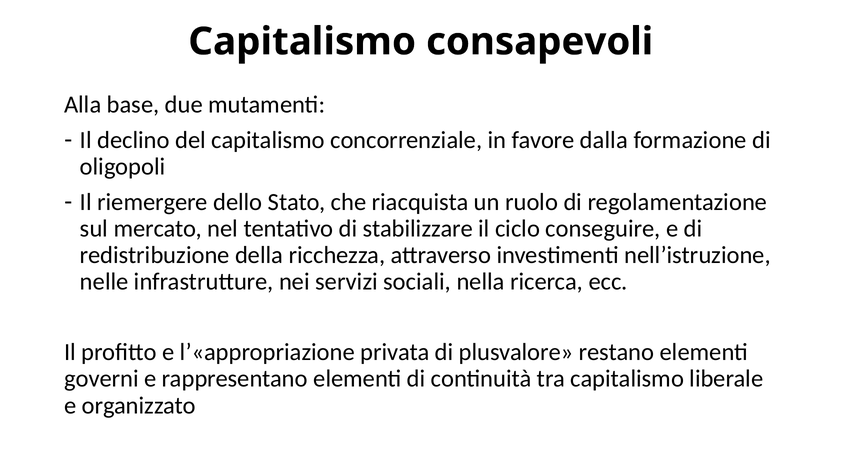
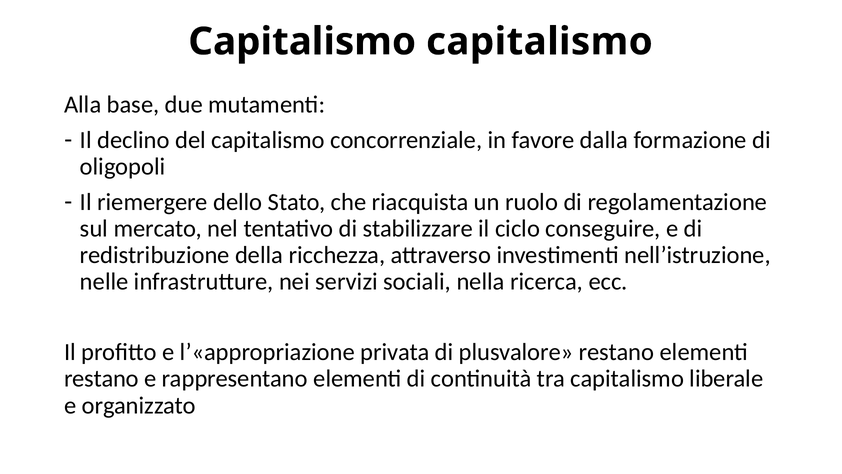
Capitalismo consapevoli: consapevoli -> capitalismo (539, 42)
governi: governi -> restano (102, 379)
